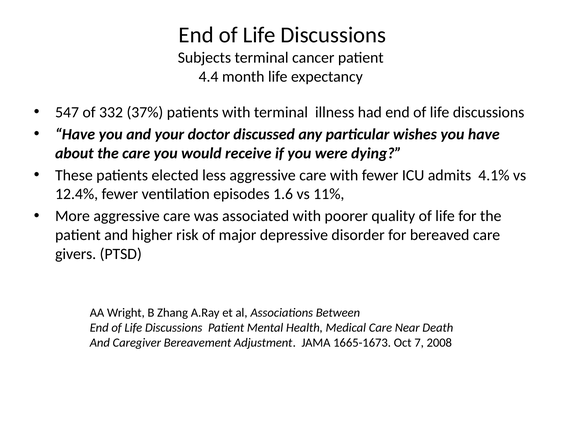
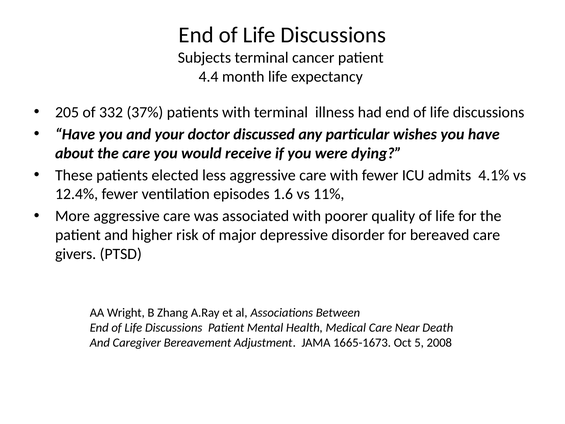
547: 547 -> 205 (67, 112)
7: 7 -> 5 (419, 343)
